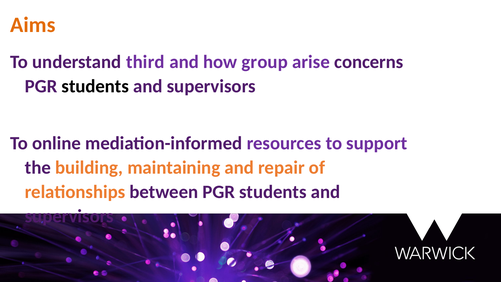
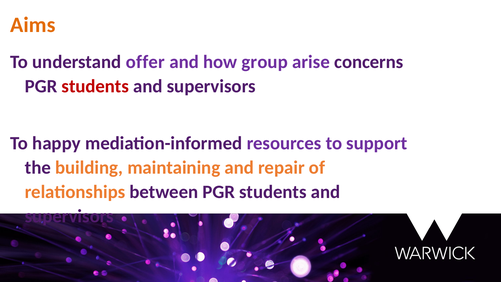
third: third -> offer (145, 62)
students colour: black -> red (95, 86)
online: online -> happy (56, 143)
